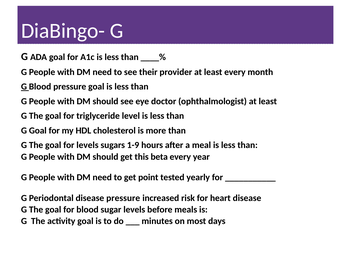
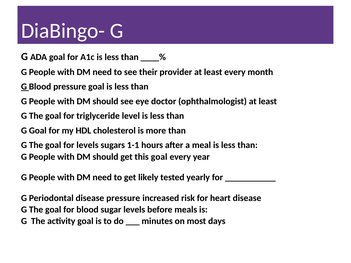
1-9: 1-9 -> 1-1 (133, 145)
this beta: beta -> goal (159, 157)
point: point -> likely (148, 178)
